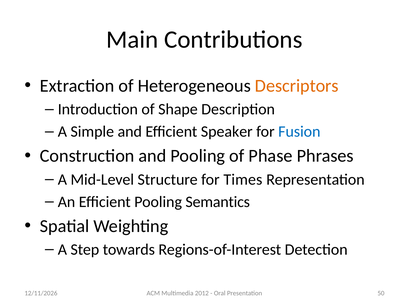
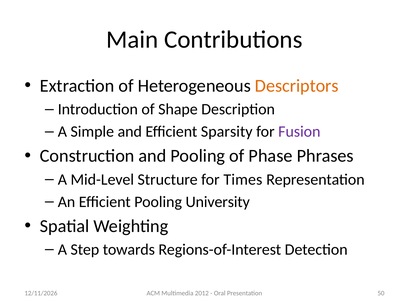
Speaker: Speaker -> Sparsity (227, 132)
Fusion colour: blue -> purple (299, 132)
Semantics: Semantics -> University (218, 202)
